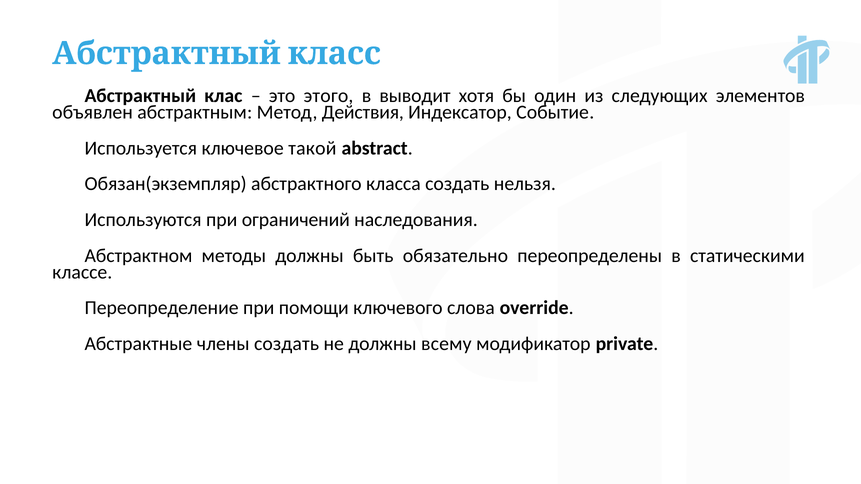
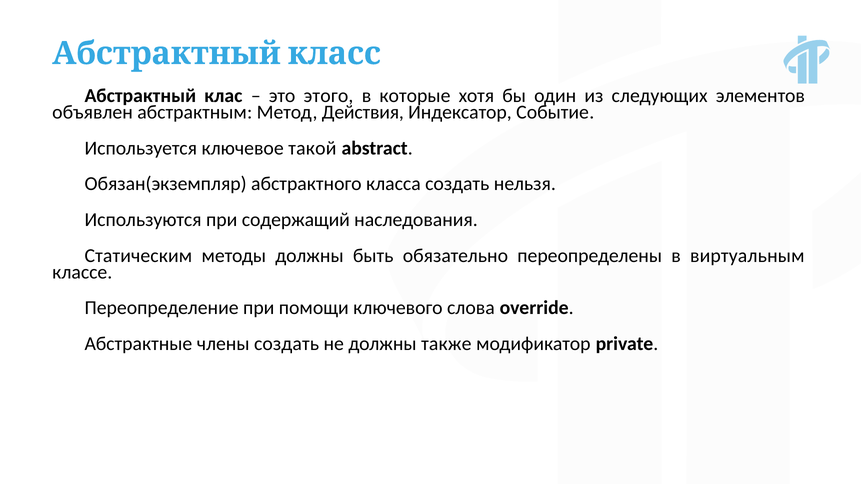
выводит: выводит -> которые (415, 96)
ограничений: ограничений -> содержащий (296, 220)
Абстрактном: Абстрактном -> Статическим (138, 256)
статическими: статическими -> виртуальным (747, 256)
всему: всему -> также (446, 344)
